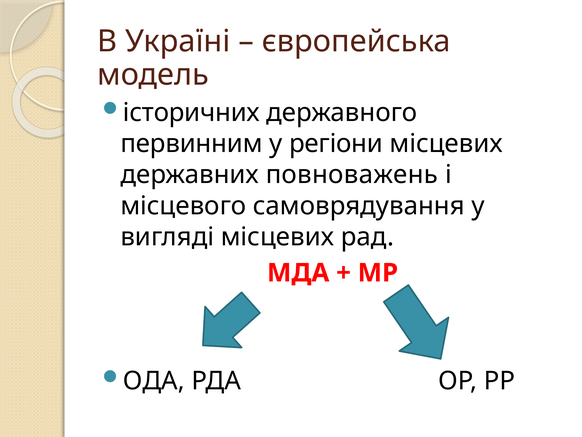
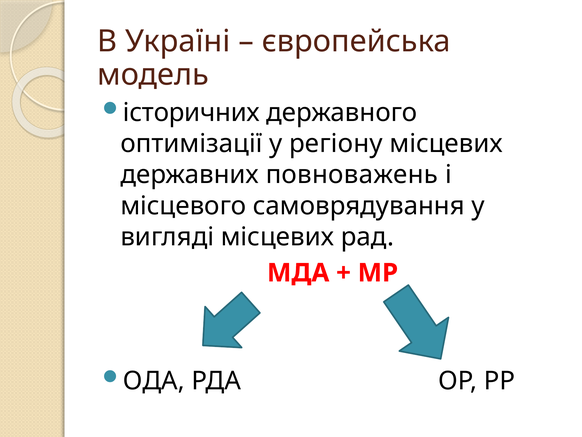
первинним: первинним -> оптимізації (191, 143)
регіони: регіони -> регіону (336, 143)
